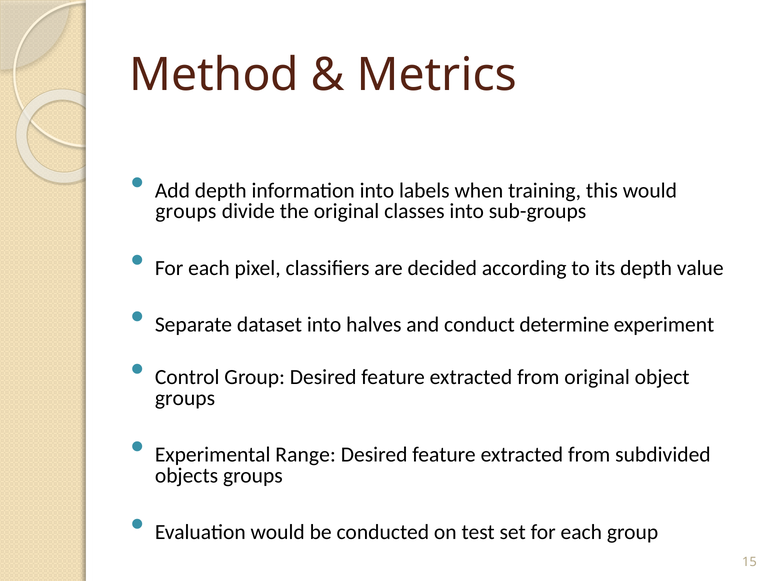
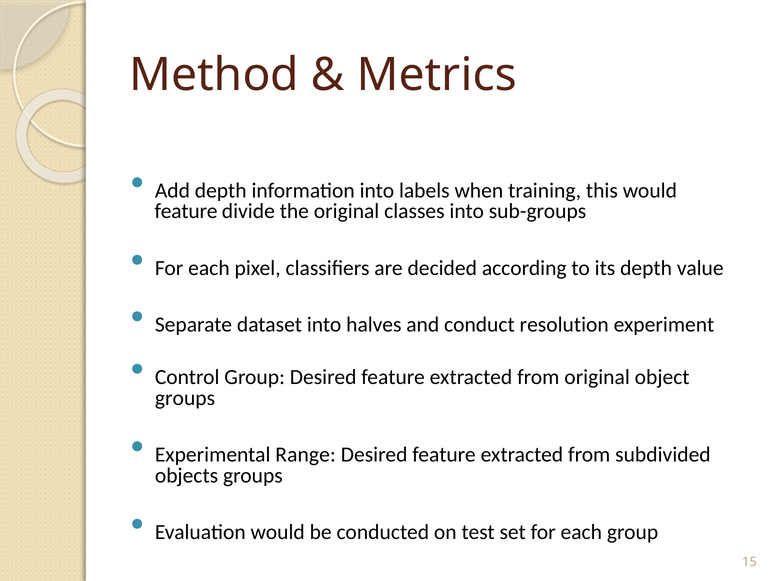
groups: groups -> feature (186, 211)
determine: determine -> resolution (564, 325)
